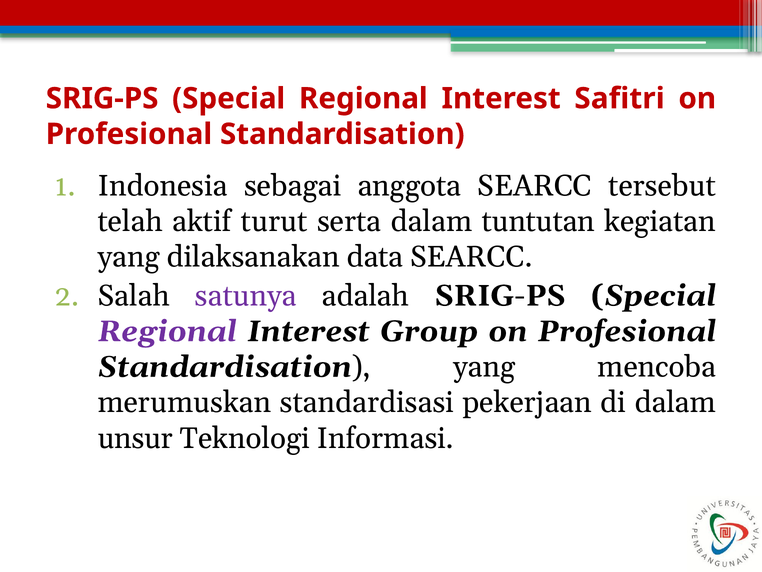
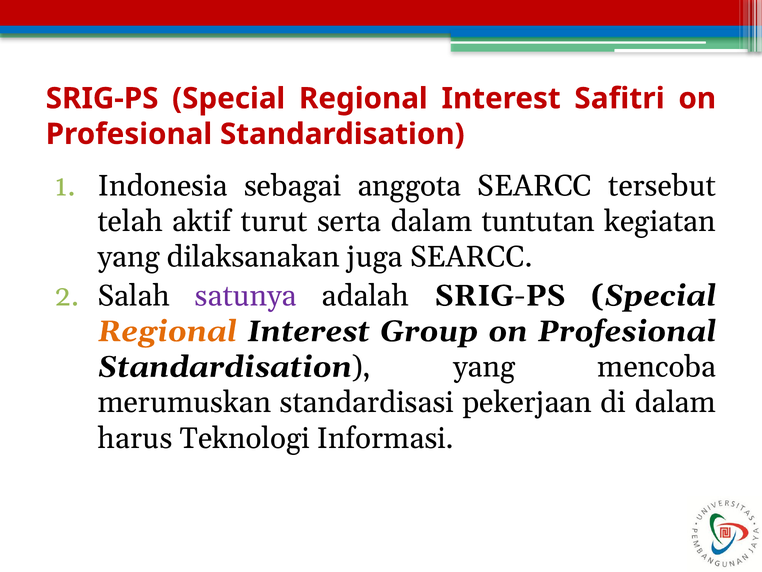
data: data -> juga (375, 257)
Regional colour: purple -> orange (167, 331)
unsur: unsur -> harus (135, 438)
